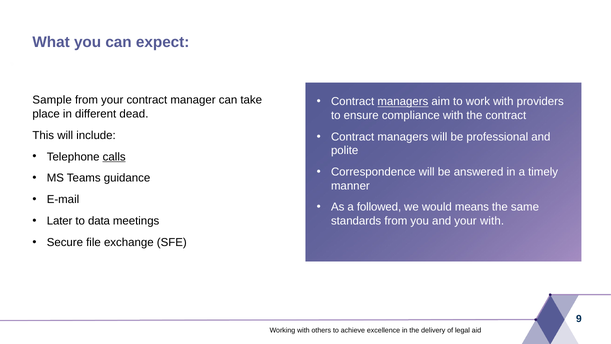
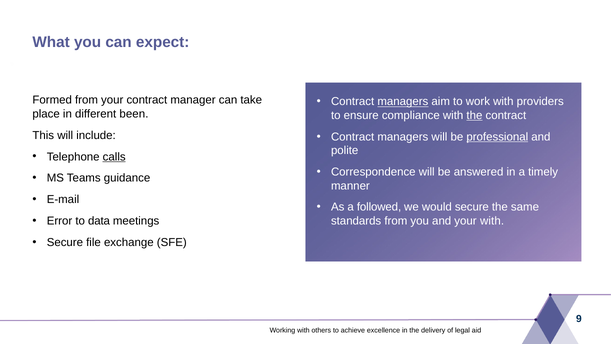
Sample: Sample -> Formed (52, 100)
dead: dead -> been (134, 114)
the underline: none -> present (474, 115)
professional underline: none -> present (497, 137)
would means: means -> secure (472, 207)
Later: Later -> Error (60, 221)
